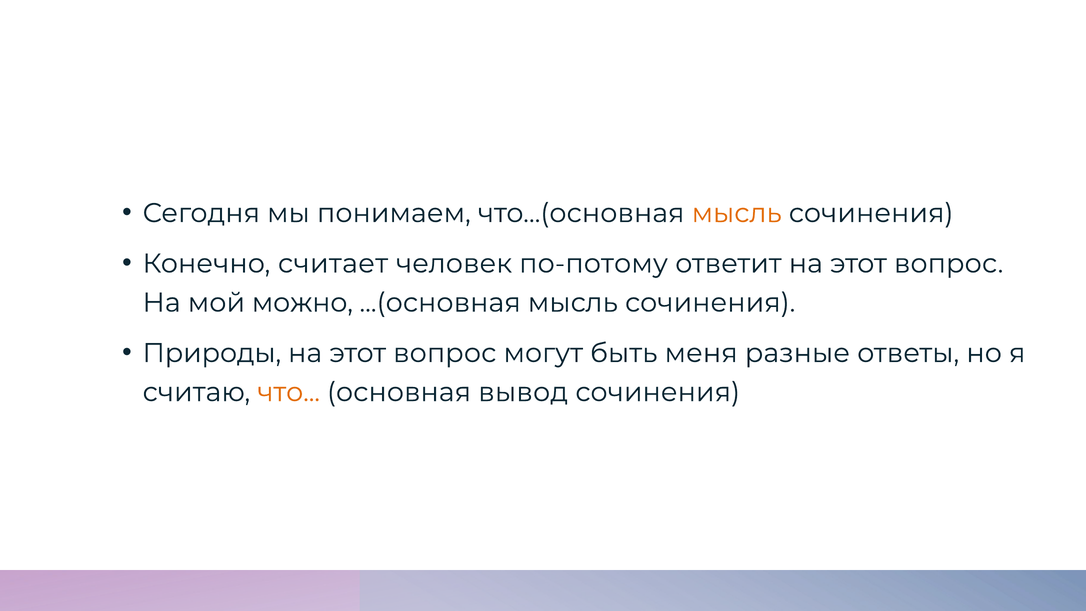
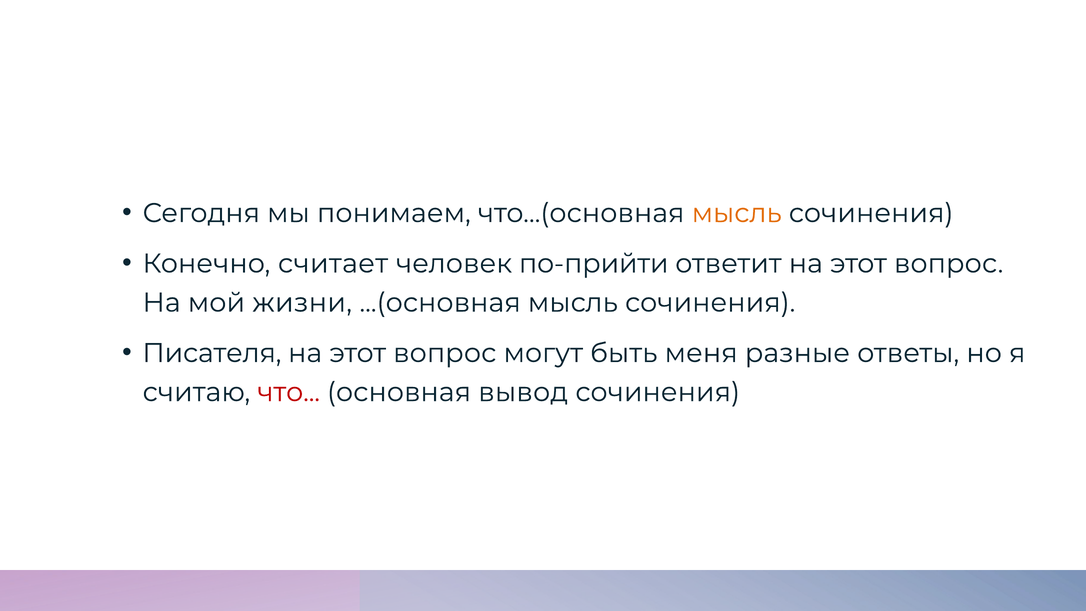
по-потому: по-потому -> по-прийти (594, 264)
можно: можно -> жизни (302, 303)
Природы: Природы -> Писателя (212, 353)
что colour: orange -> red (289, 392)
